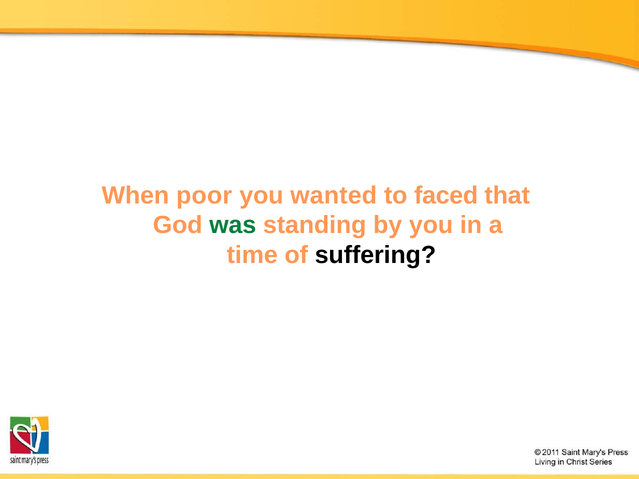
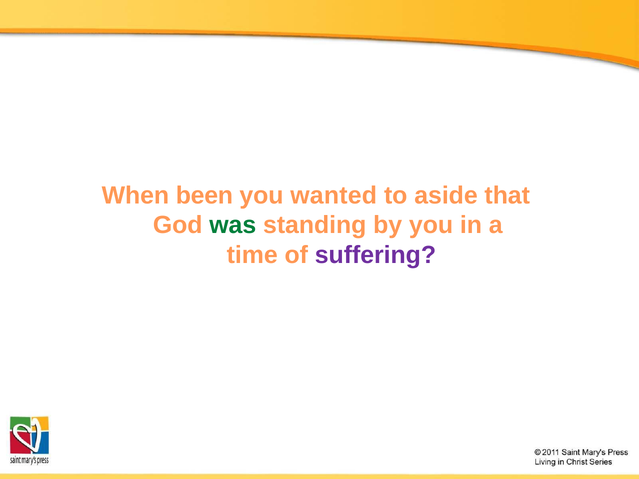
poor: poor -> been (204, 196)
faced: faced -> aside (446, 196)
suffering colour: black -> purple (375, 255)
